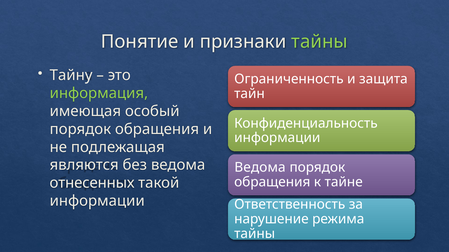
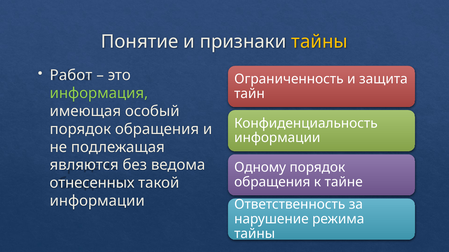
тайны colour: light green -> yellow (320, 42)
Тайну: Тайну -> Работ (71, 76)
Ведома: Ведома -> Одному (260, 168)
